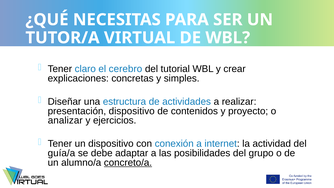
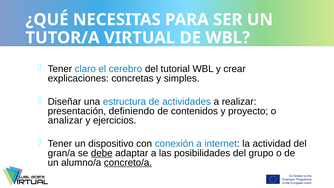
presentación dispositivo: dispositivo -> definiendo (132, 111)
guía/a: guía/a -> gran/a (61, 153)
debe underline: none -> present (102, 153)
